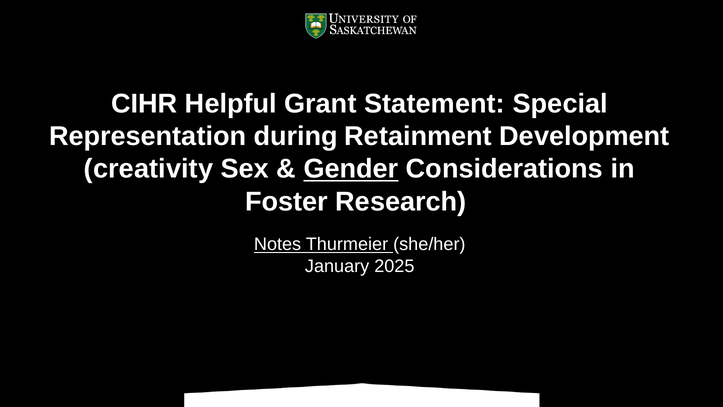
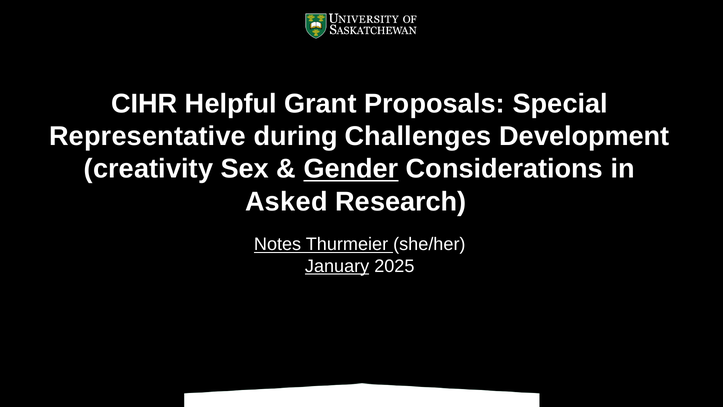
Statement: Statement -> Proposals (435, 104)
Representation: Representation -> Representative (147, 136)
Retainment: Retainment -> Challenges (418, 136)
Foster: Foster -> Asked (286, 201)
January underline: none -> present (337, 266)
